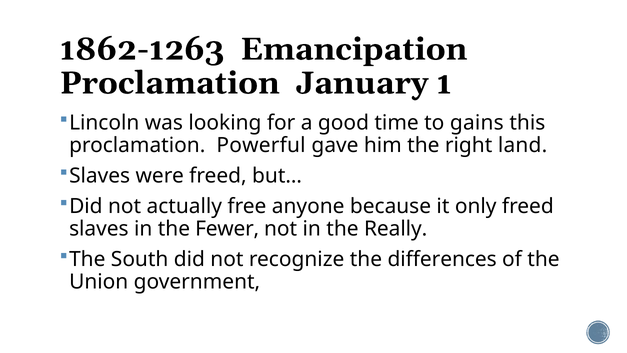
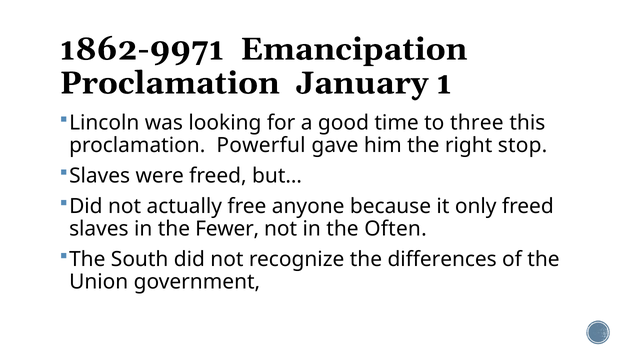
1862-1263: 1862-1263 -> 1862-9971 (142, 49)
gains: gains -> three (477, 123)
land: land -> stop (523, 145)
Really: Really -> Often (396, 229)
